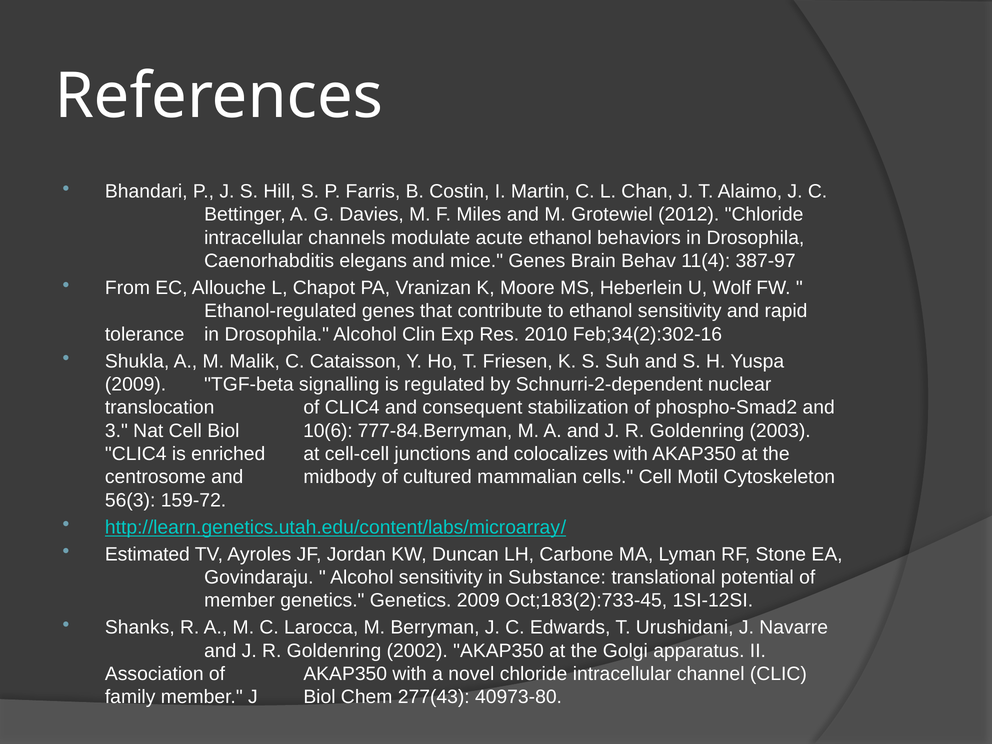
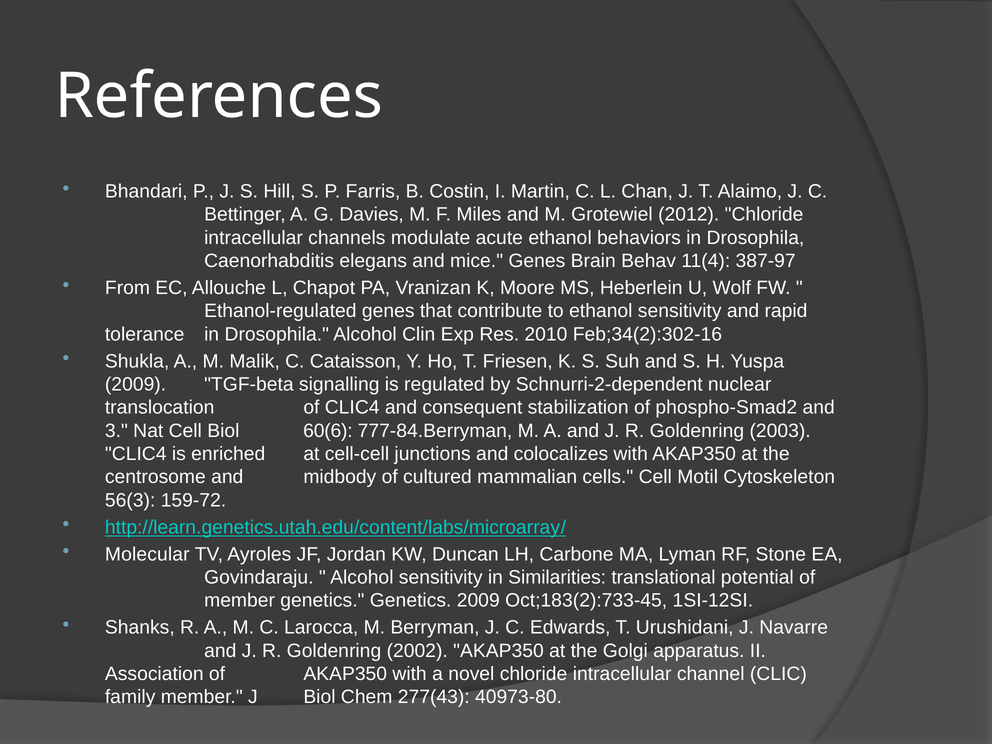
10(6: 10(6 -> 60(6 (328, 431)
Estimated: Estimated -> Molecular (147, 554)
Substance: Substance -> Similarities (557, 577)
